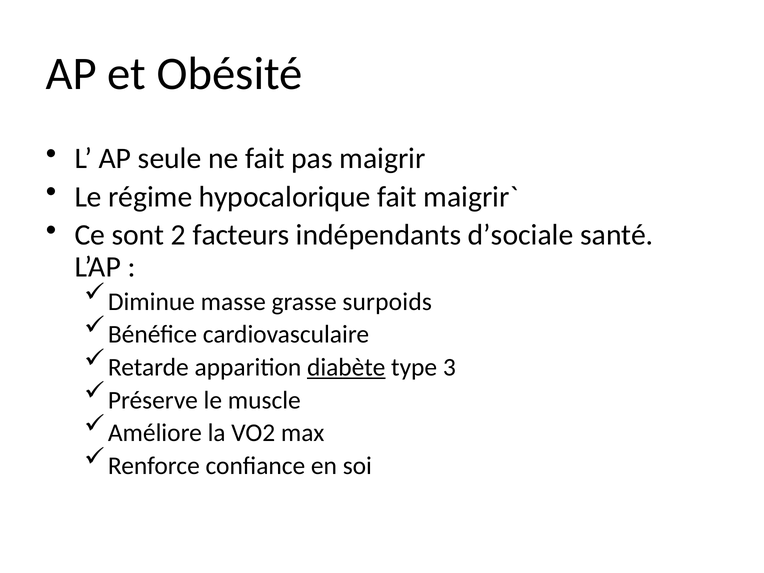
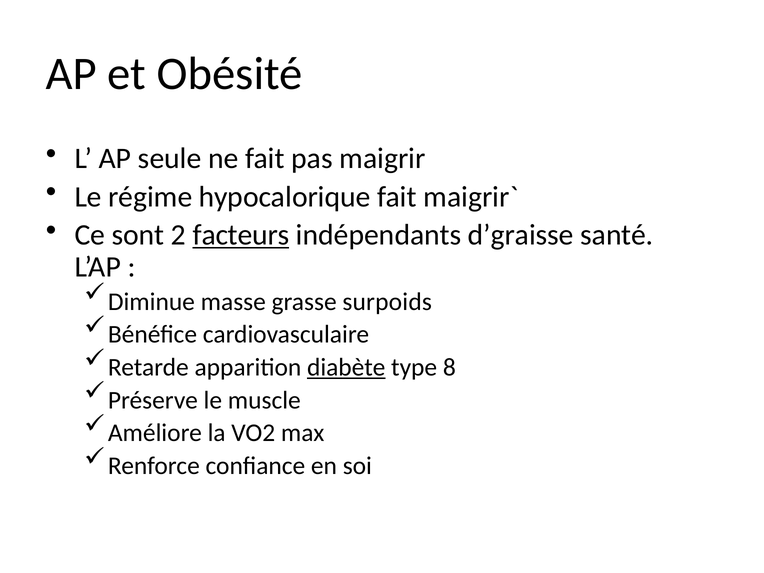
facteurs underline: none -> present (241, 235)
d’sociale: d’sociale -> d’graisse (521, 235)
3: 3 -> 8 (449, 367)
